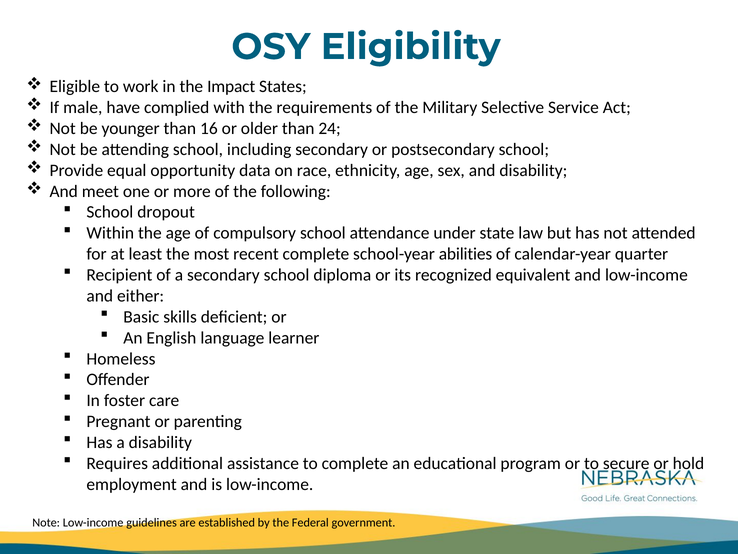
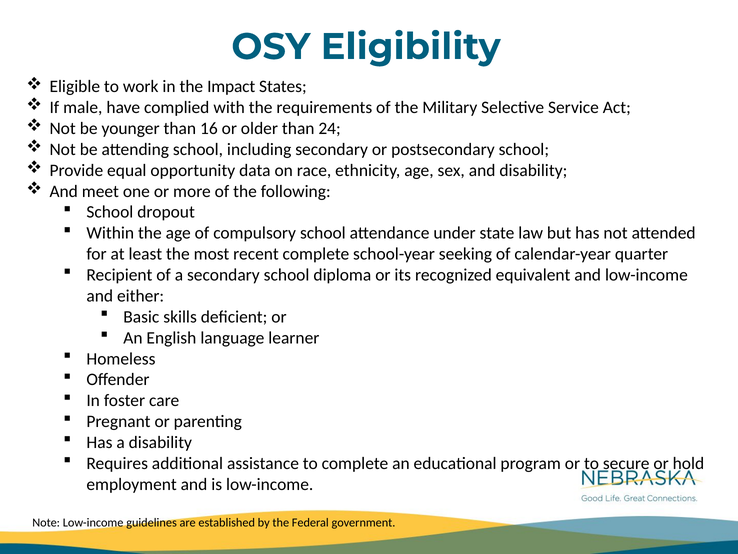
abilities: abilities -> seeking (465, 254)
